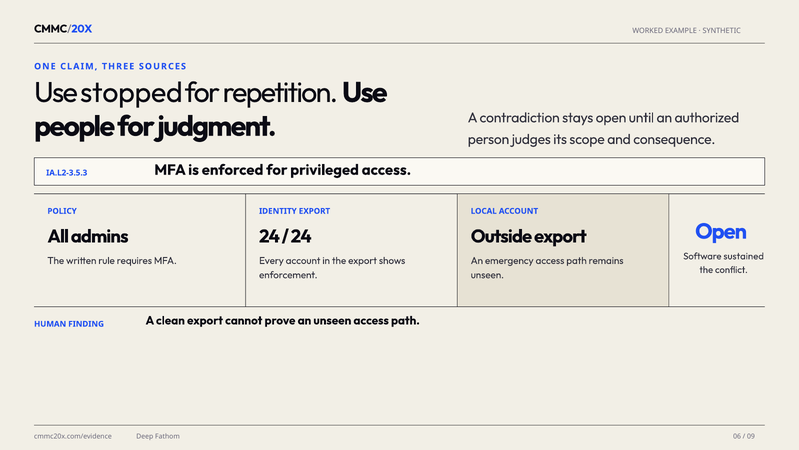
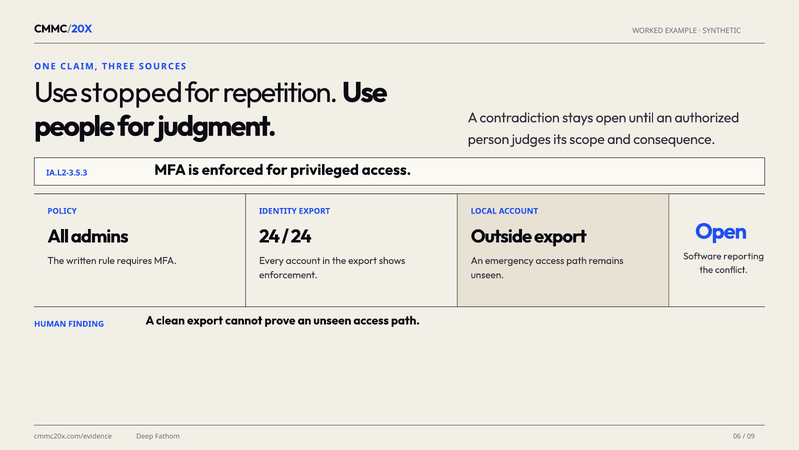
sustained: sustained -> reporting (744, 256)
